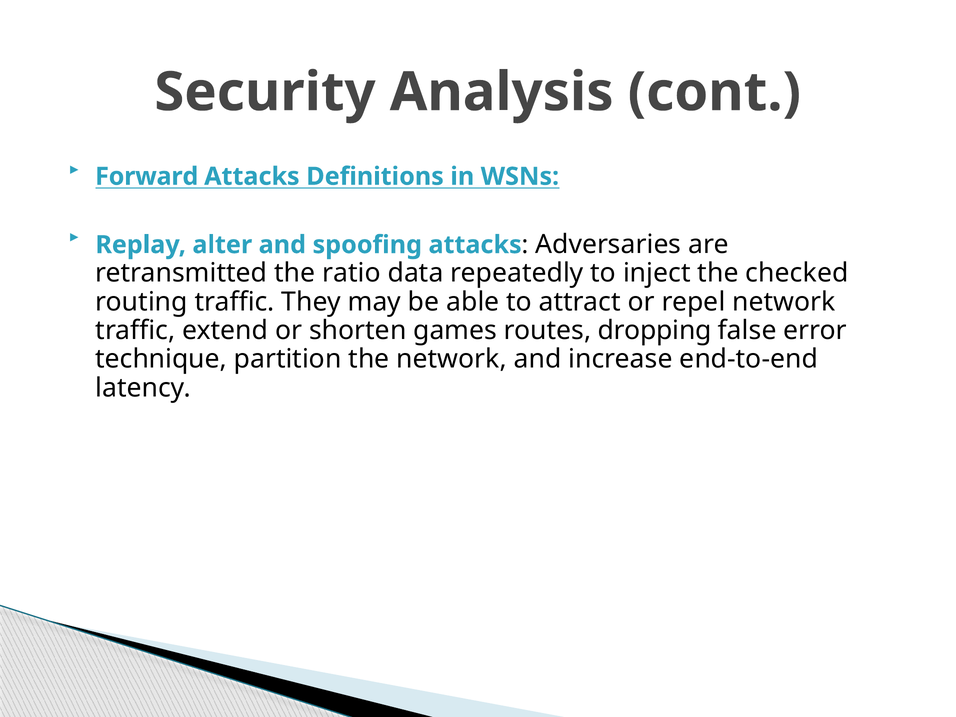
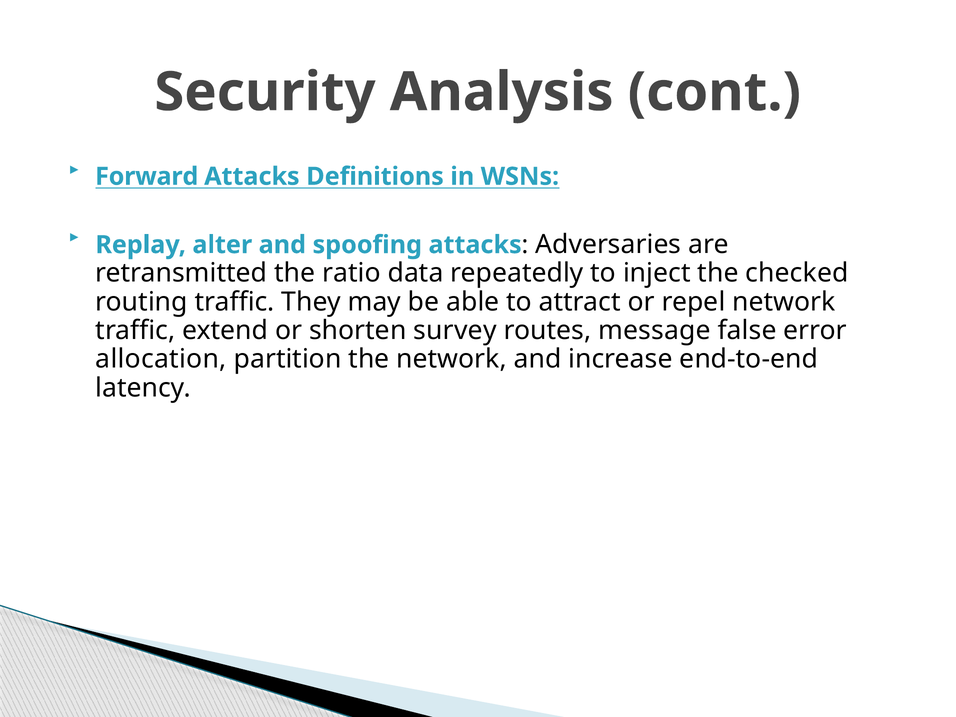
games: games -> survey (455, 330)
dropping: dropping -> message (654, 330)
technique: technique -> allocation (161, 359)
